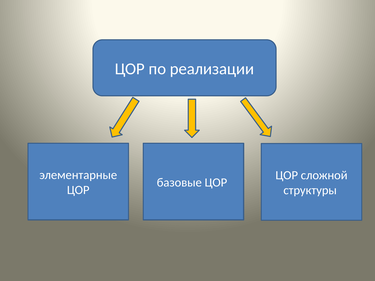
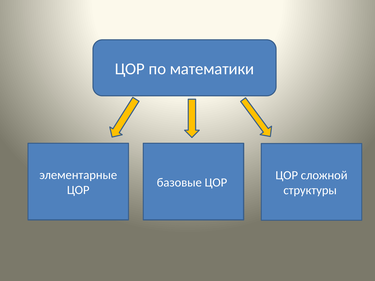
реализации: реализации -> математики (212, 69)
